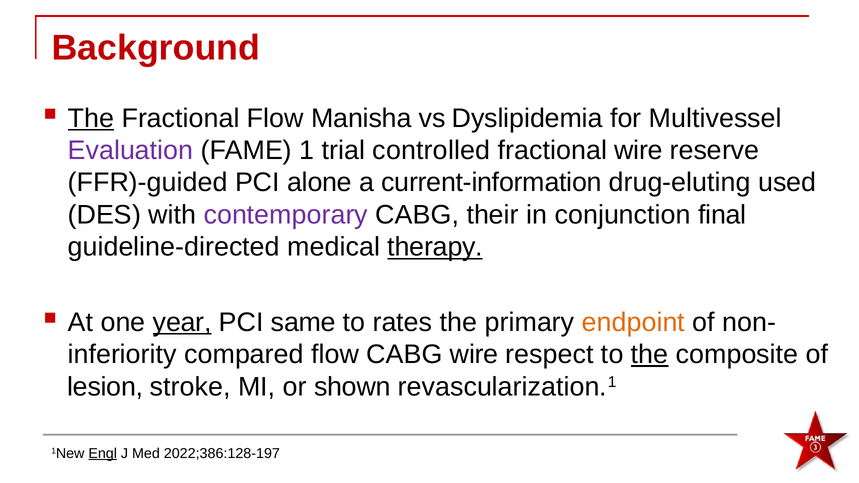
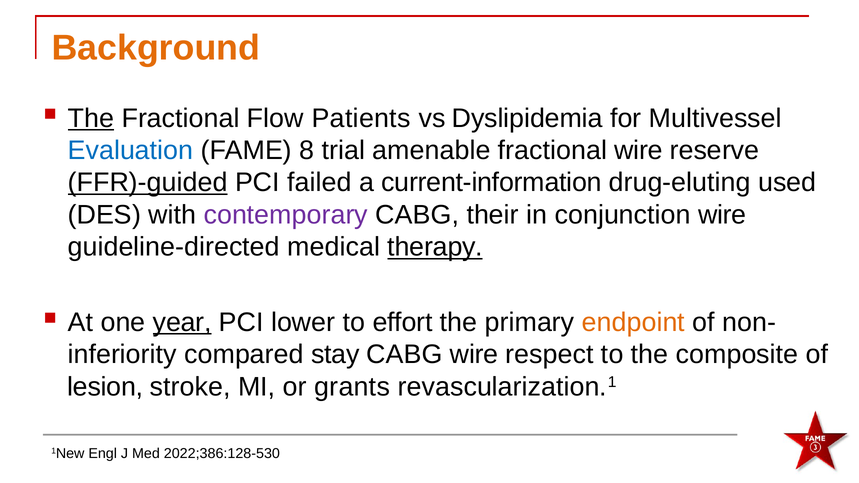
Background colour: red -> orange (156, 48)
Manisha: Manisha -> Patients (361, 118)
Evaluation colour: purple -> blue (130, 150)
1: 1 -> 8 (307, 150)
controlled: controlled -> amenable (431, 150)
FFR)-guided underline: none -> present (148, 183)
alone: alone -> failed (319, 183)
conjunction final: final -> wire (722, 215)
same: same -> lower (303, 322)
rates: rates -> effort (403, 322)
compared flow: flow -> stay (335, 355)
the underline: present -> none (650, 355)
shown: shown -> grants (352, 387)
Engl underline: present -> none (103, 454)
2022;386:128-197: 2022;386:128-197 -> 2022;386:128-530 (222, 454)
